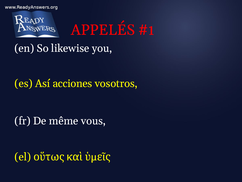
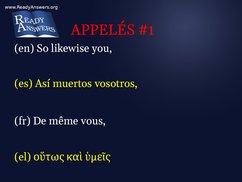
acciones: acciones -> muertos (72, 83)
